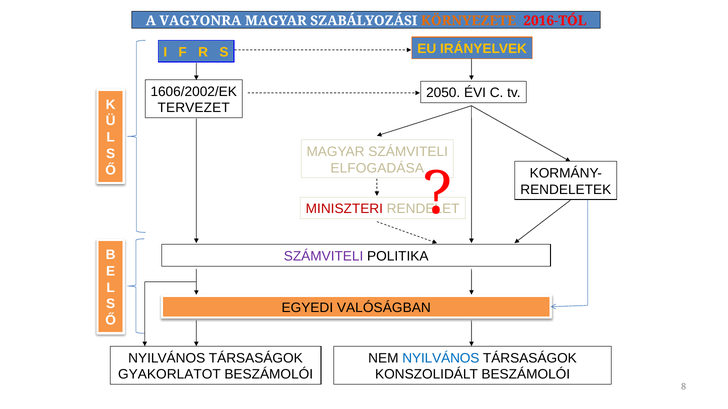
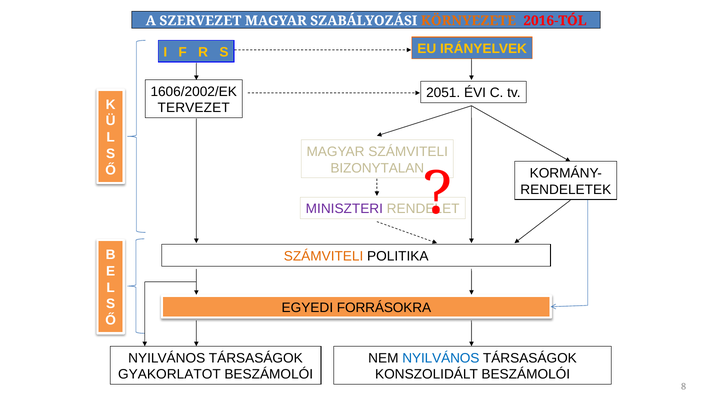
VAGYONRA: VAGYONRA -> SZERVEZET (200, 21)
2050: 2050 -> 2051 (443, 93)
ELFOGADÁSA: ELFOGADÁSA -> BIZONYTALAN (377, 168)
MINISZTERI colour: red -> purple (344, 209)
SZÁMVITELI colour: purple -> orange (324, 256)
VALÓSÁGBAN: VALÓSÁGBAN -> FORRÁSOKRA (384, 308)
